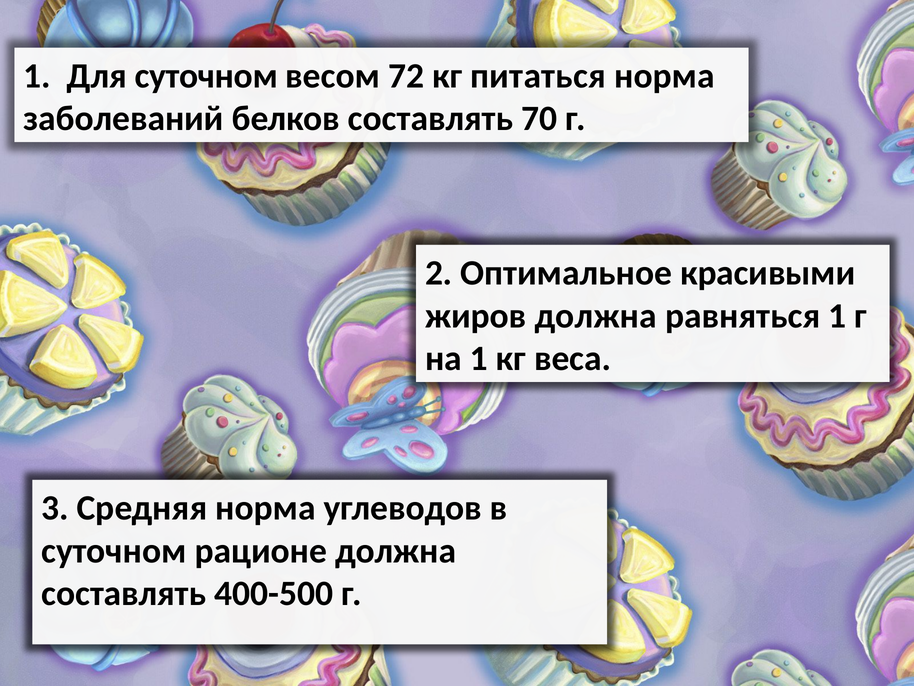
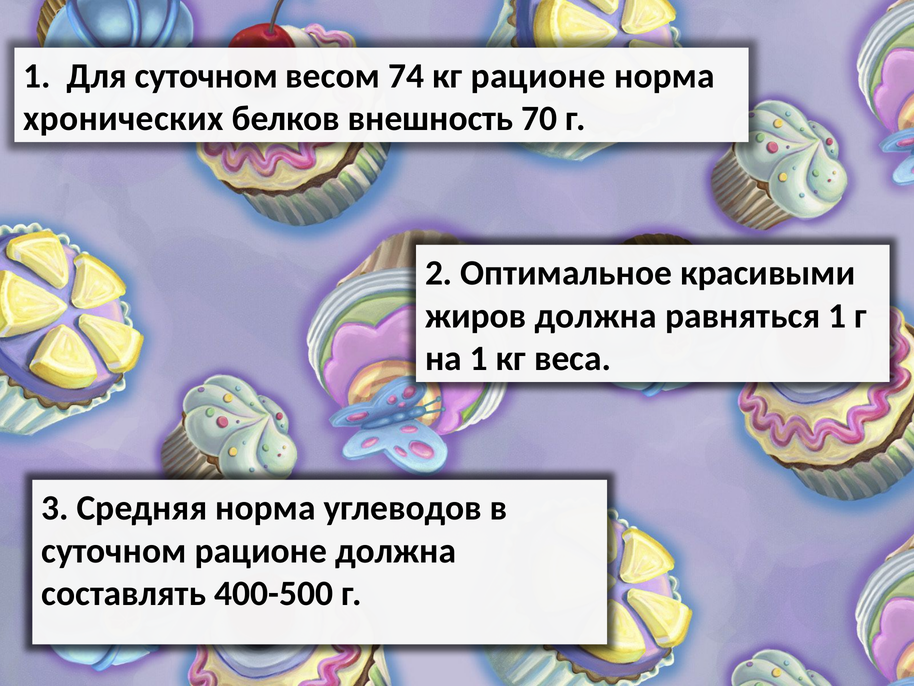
72: 72 -> 74 (406, 76)
кг питаться: питаться -> рационе (538, 76)
заболеваний: заболеваний -> хронических (123, 119)
белков составлять: составлять -> внешность (431, 119)
